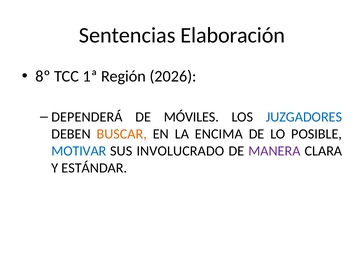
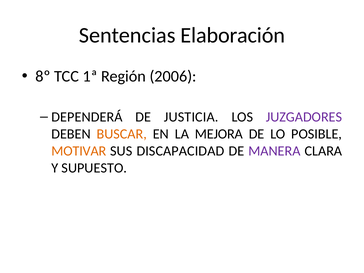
2026: 2026 -> 2006 (173, 76)
MÓVILES: MÓVILES -> JUSTICIA (191, 117)
JUZGADORES colour: blue -> purple (304, 117)
ENCIMA: ENCIMA -> MEJORA (219, 134)
MOTIVAR colour: blue -> orange (79, 151)
INVOLUCRADO: INVOLUCRADO -> DISCAPACIDAD (180, 151)
ESTÁNDAR: ESTÁNDAR -> SUPUESTO (94, 168)
